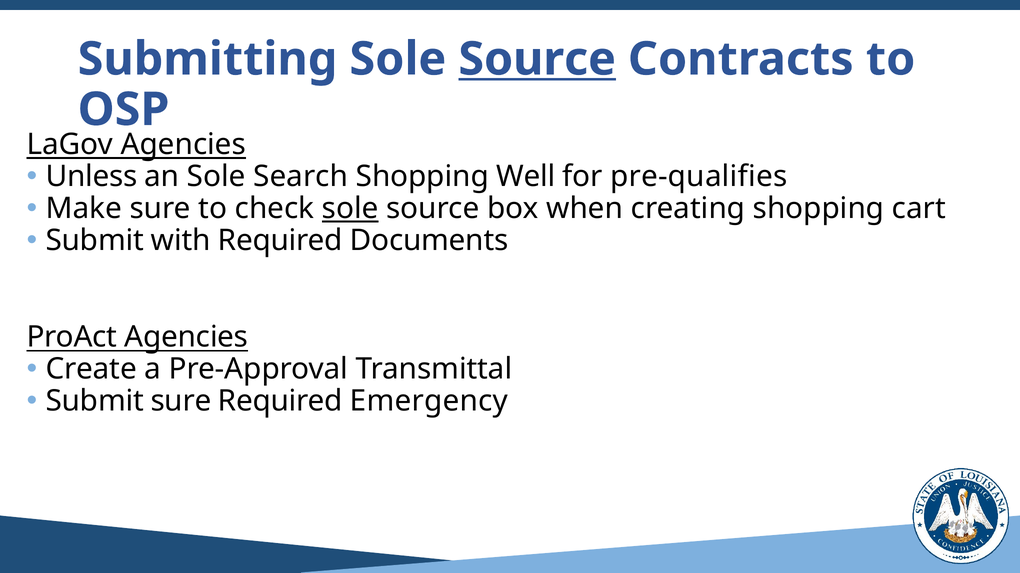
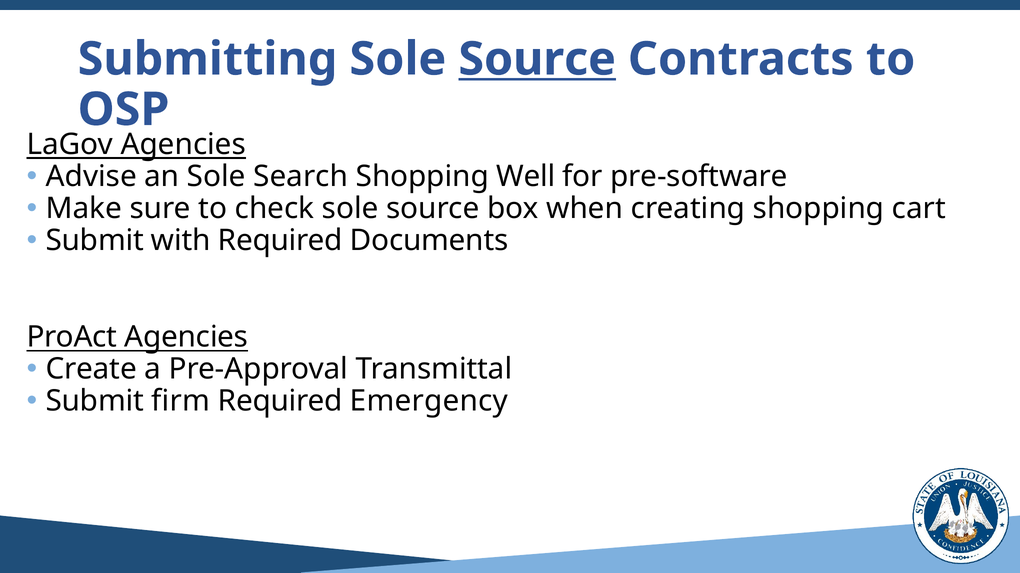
Unless: Unless -> Advise (91, 177)
pre-qualifies: pre-qualifies -> pre-software (699, 177)
sole underline: present -> none (350, 209)
Submit sure: sure -> firm (181, 402)
